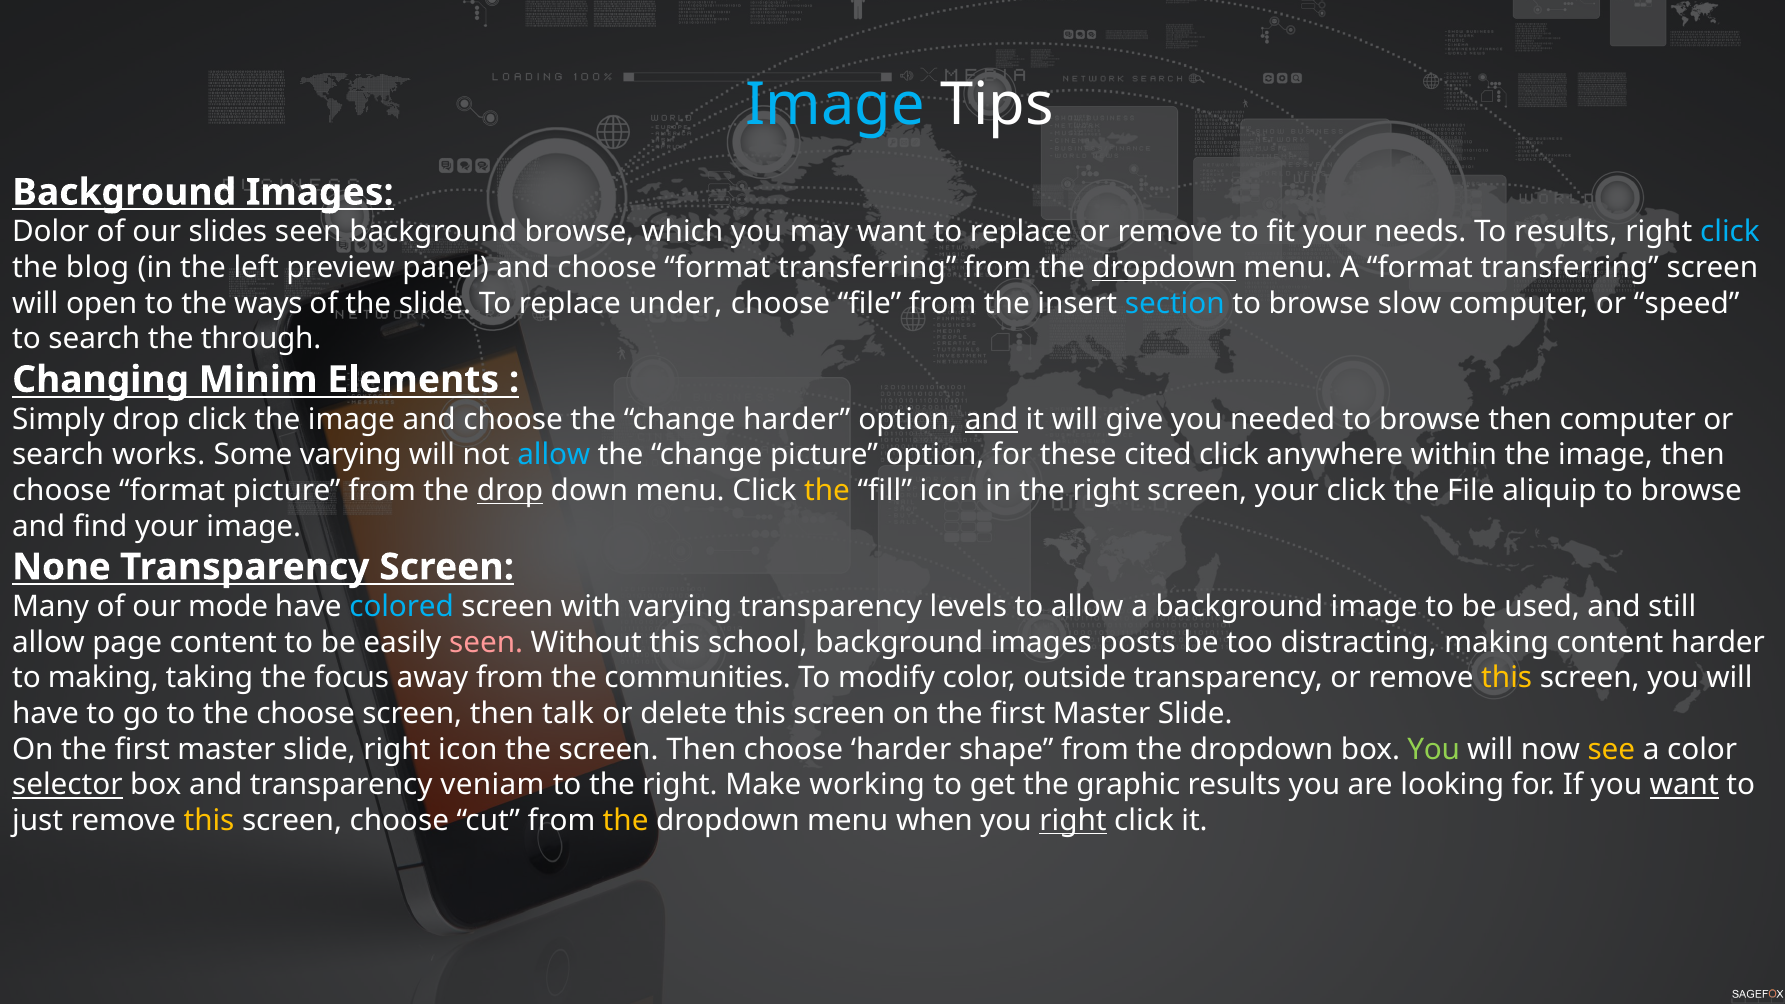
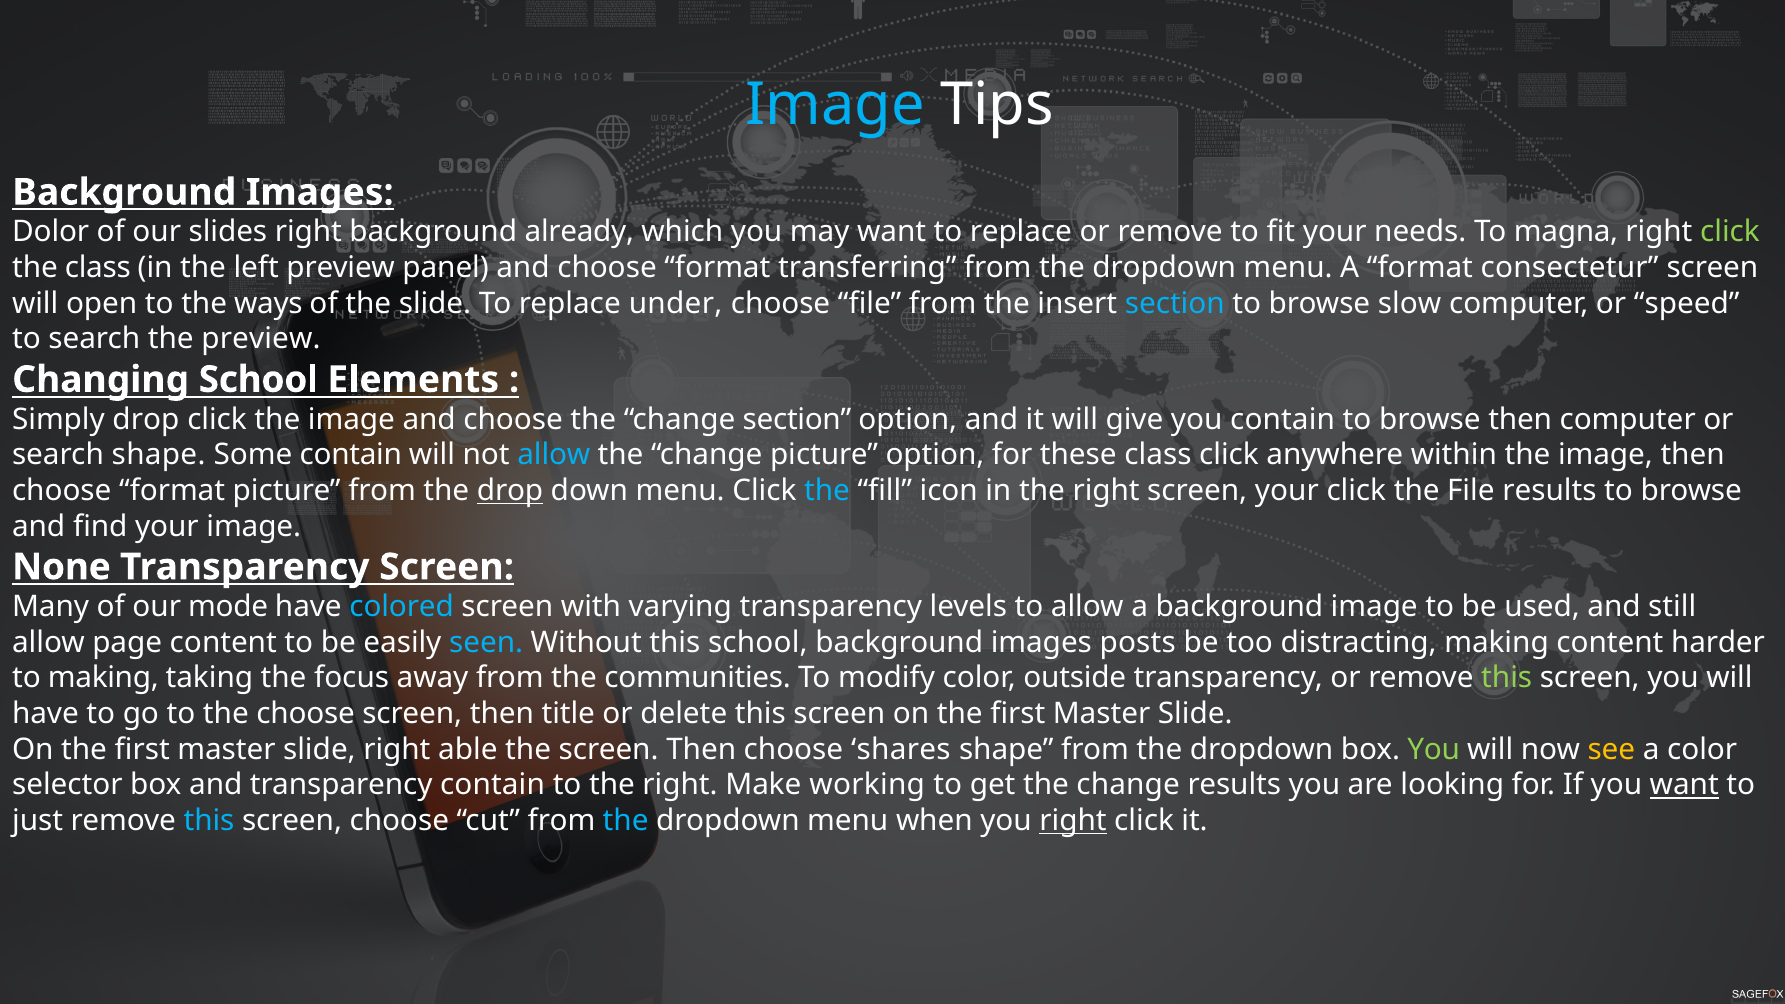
slides seen: seen -> right (308, 232)
background browse: browse -> already (579, 232)
To results: results -> magna (1566, 232)
click colour: light blue -> light green (1730, 232)
the blog: blog -> class (98, 268)
dropdown underline: present -> none (1164, 268)
A format transferring: transferring -> consectetur (1570, 268)
the through: through -> preview (261, 339)
Changing Minim: Minim -> School (258, 380)
change harder: harder -> section (797, 419)
and underline: present -> none (991, 419)
you needed: needed -> contain (1283, 419)
search works: works -> shape (159, 455)
Some varying: varying -> contain (351, 455)
these cited: cited -> class (1158, 455)
the colour: yellow -> light blue (827, 491)
File aliquip: aliquip -> results (1549, 491)
seen colour: pink -> light blue (486, 642)
this colour: yellow -> light green (1507, 678)
talk: talk -> title (568, 714)
right icon: icon -> able (468, 749)
choose harder: harder -> shares (901, 749)
selector underline: present -> none (67, 785)
transparency veniam: veniam -> contain (492, 785)
get the graphic: graphic -> change (1128, 785)
this colour: yellow -> light blue (209, 821)
the colour: yellow -> light blue (626, 821)
